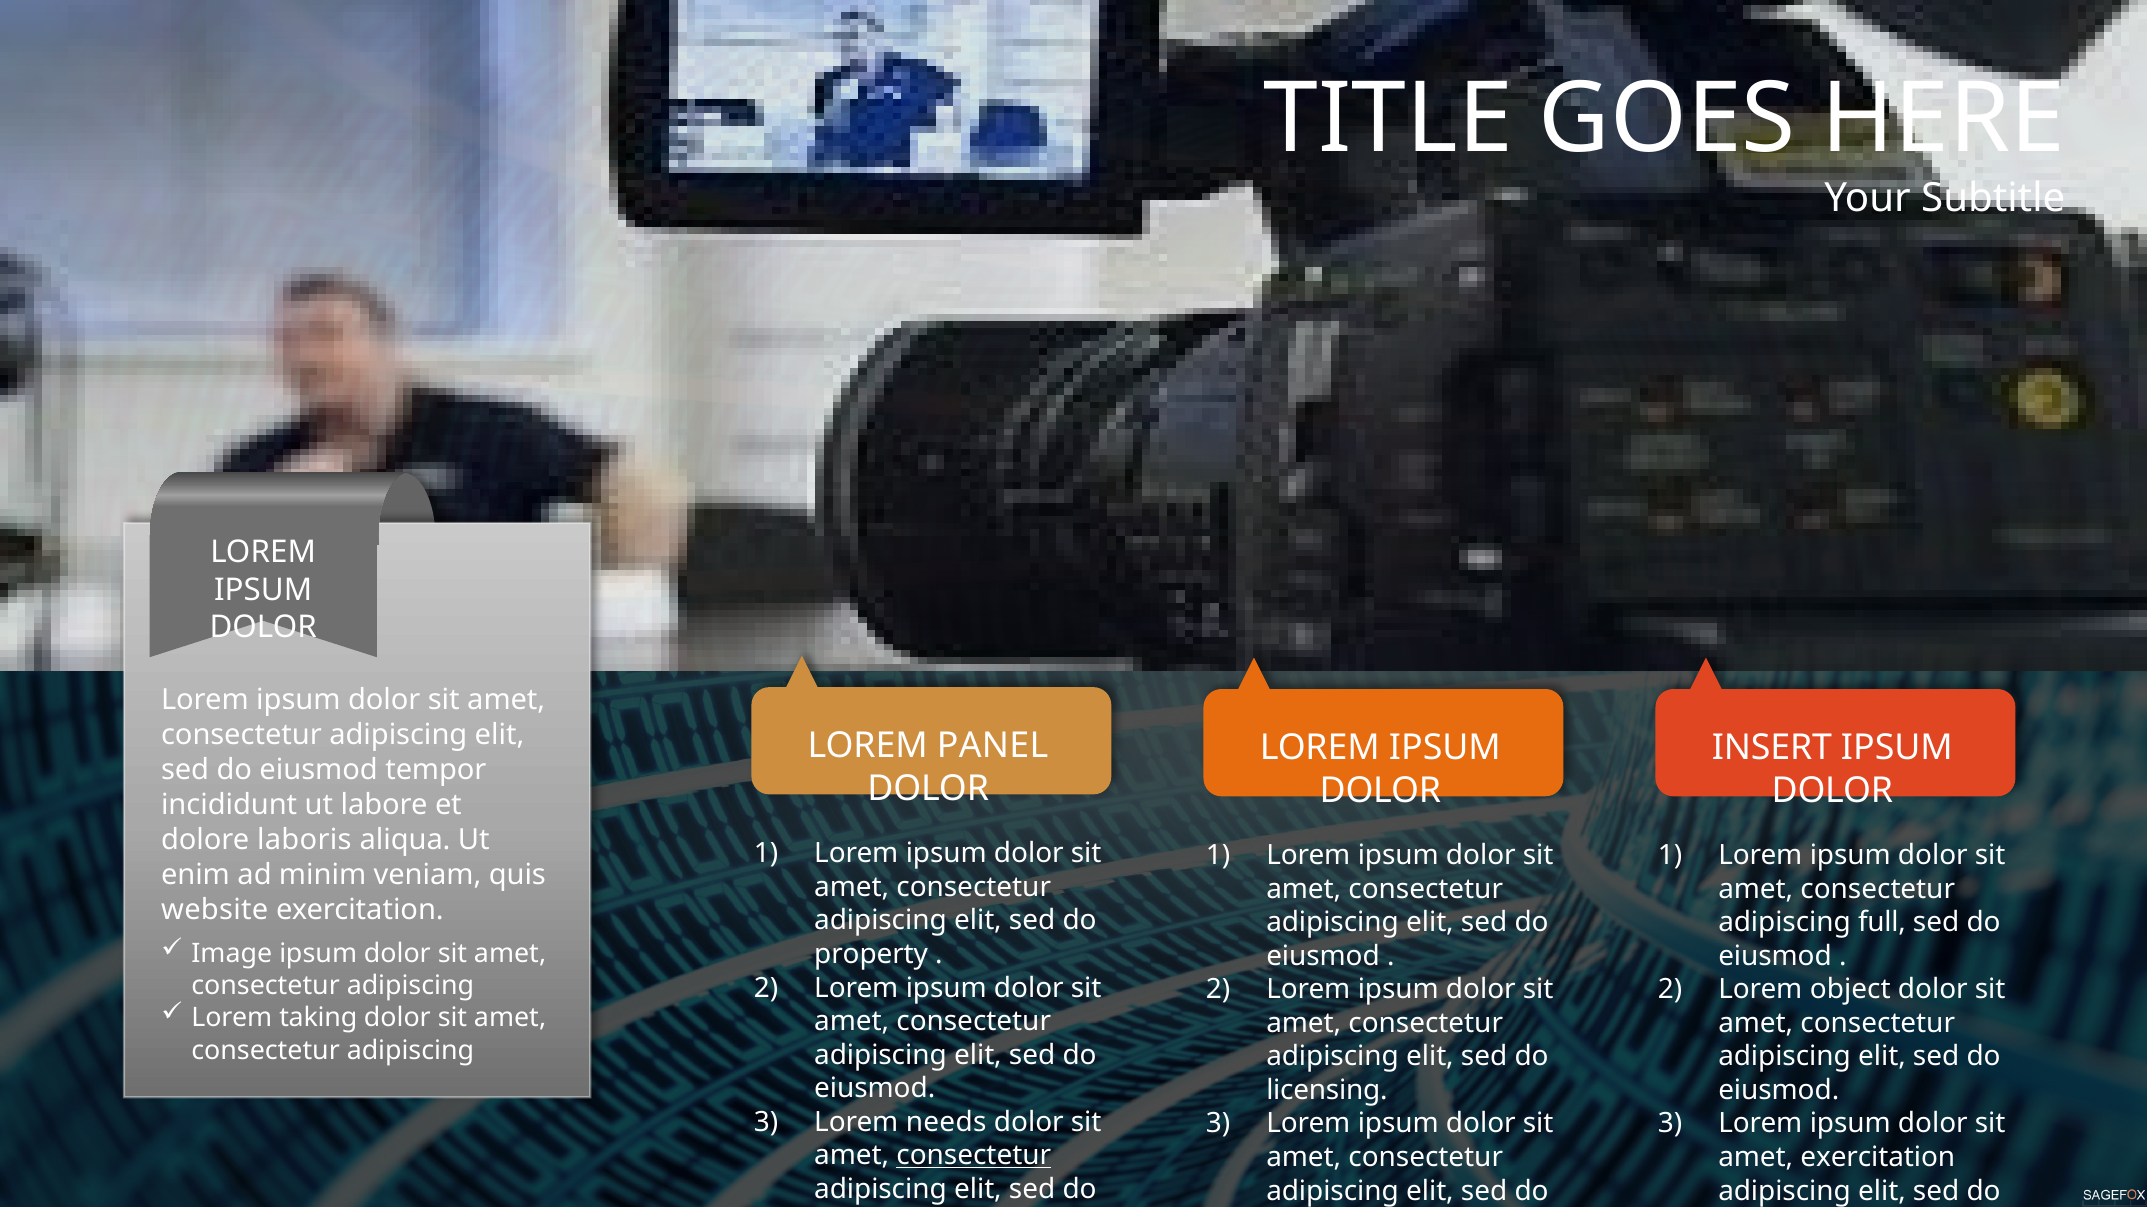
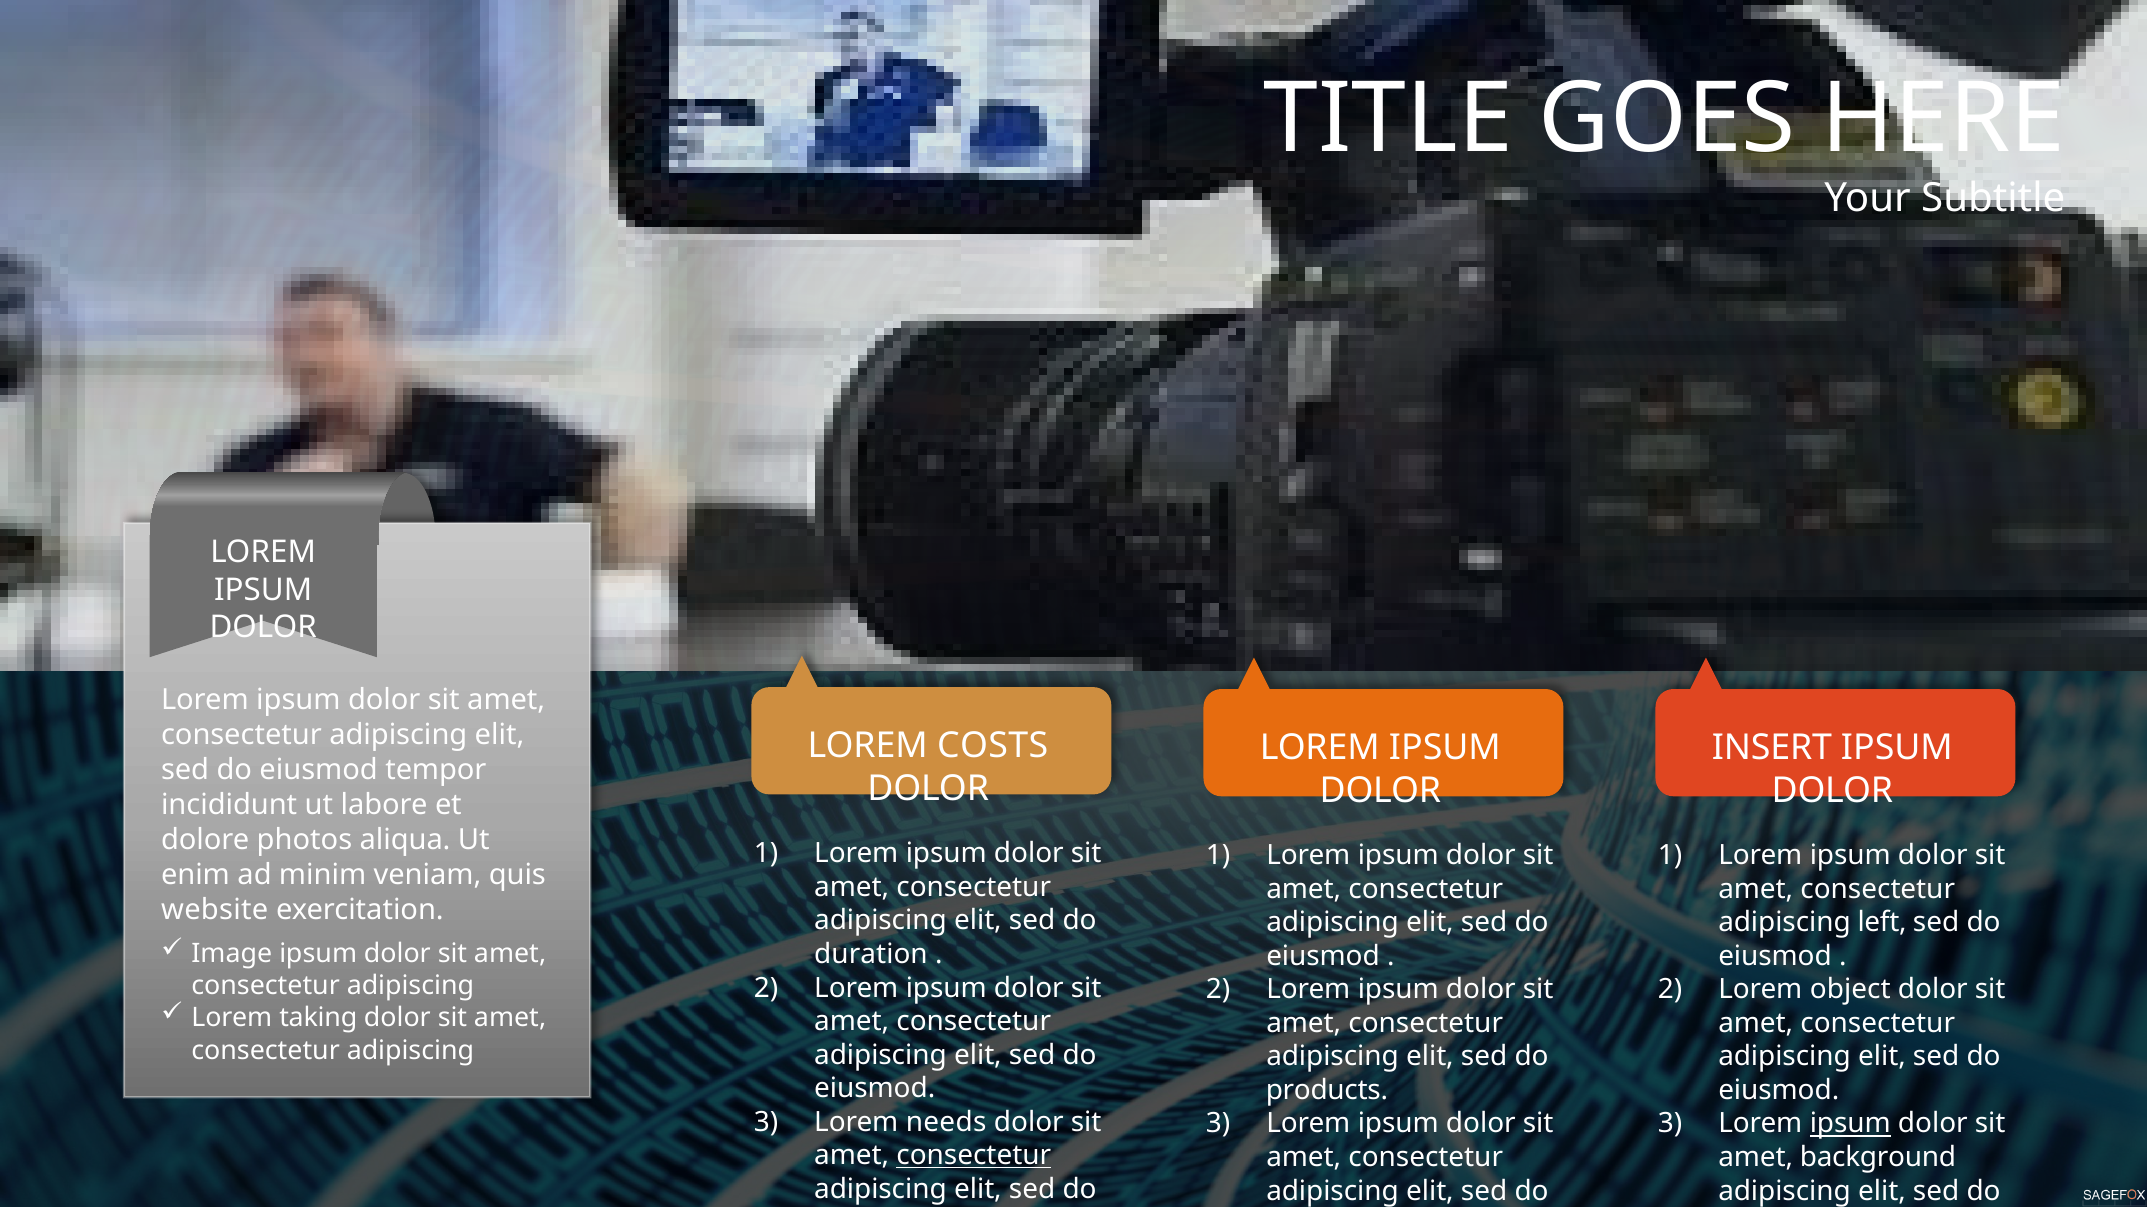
PANEL: PANEL -> COSTS (993, 746)
laboris: laboris -> photos (304, 840)
full: full -> left (1882, 923)
property: property -> duration (871, 955)
licensing: licensing -> products (1327, 1091)
ipsum underline: none -> present (1850, 1124)
amet exercitation: exercitation -> background (1878, 1158)
